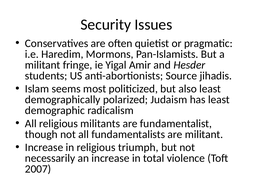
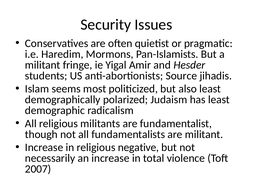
triumph: triumph -> negative (138, 147)
